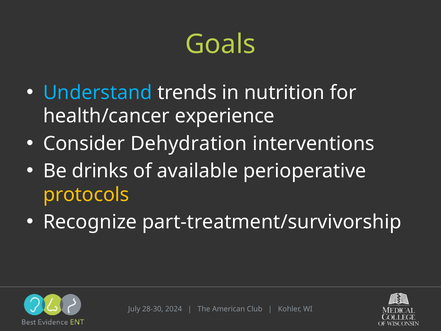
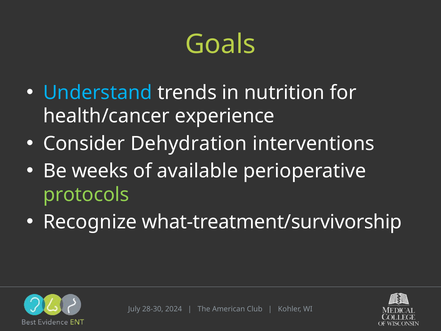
drinks: drinks -> weeks (100, 171)
protocols colour: yellow -> light green (86, 194)
part-treatment/survivorship: part-treatment/survivorship -> what-treatment/survivorship (272, 222)
